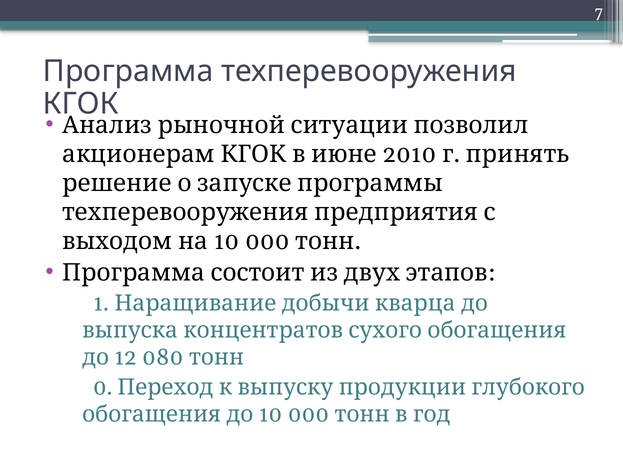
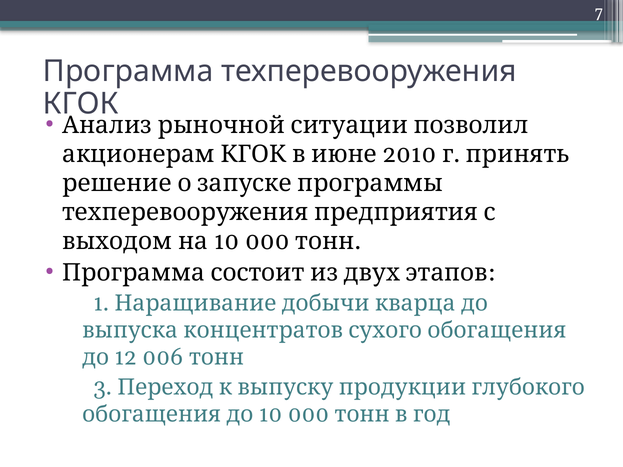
080: 080 -> 006 (163, 358)
0: 0 -> 3 (103, 387)
